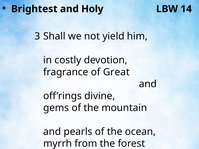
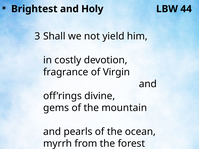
14: 14 -> 44 (186, 9)
Great: Great -> Virgin (116, 72)
